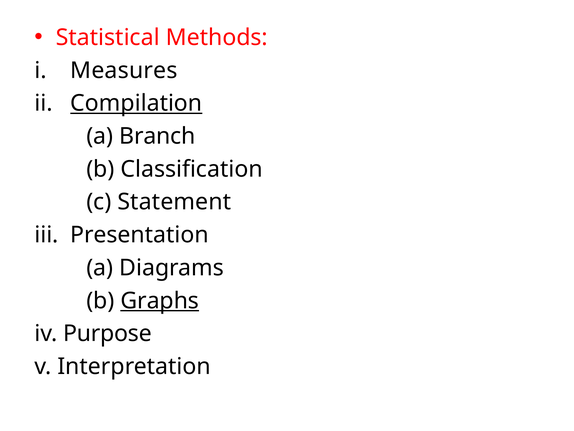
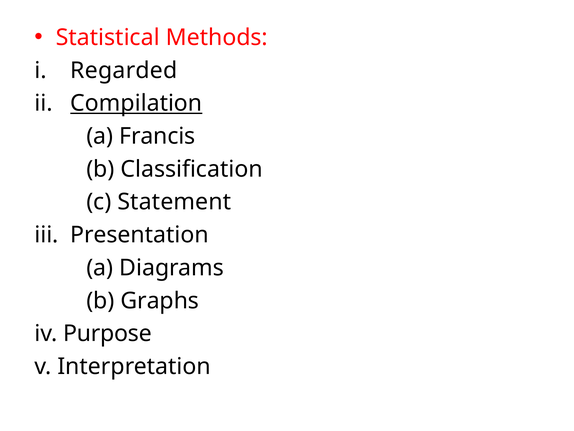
Measures: Measures -> Regarded (124, 70)
Branch: Branch -> Francis (157, 136)
Graphs underline: present -> none (160, 300)
